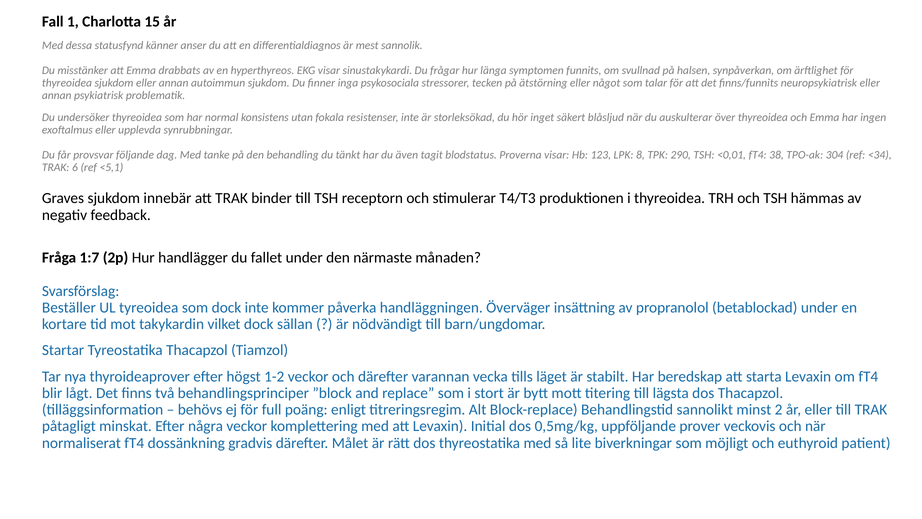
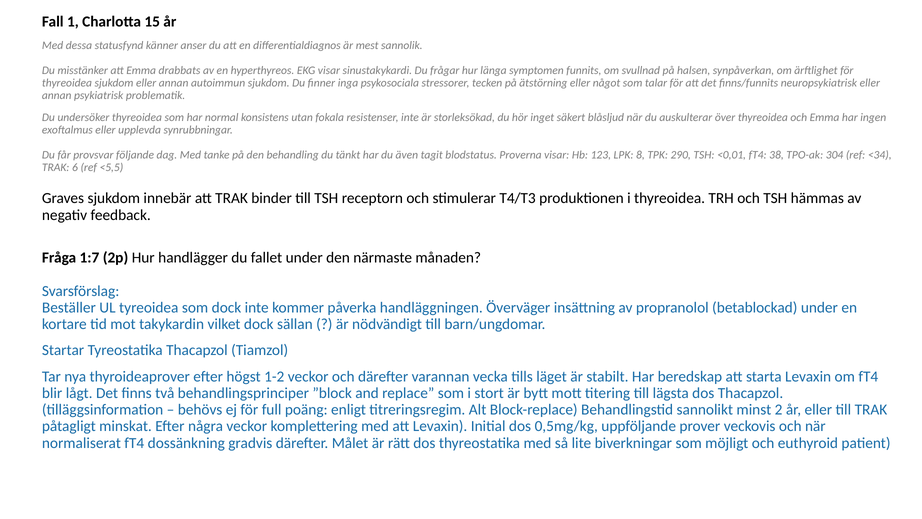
<5,1: <5,1 -> <5,5 (111, 167)
